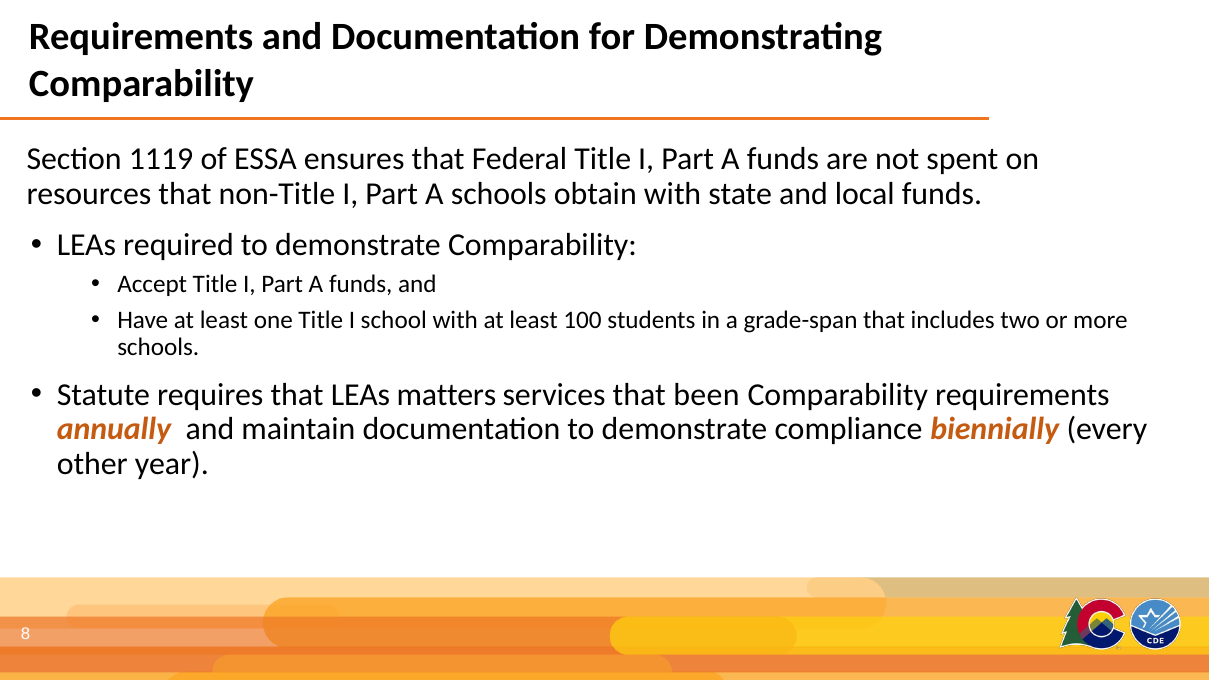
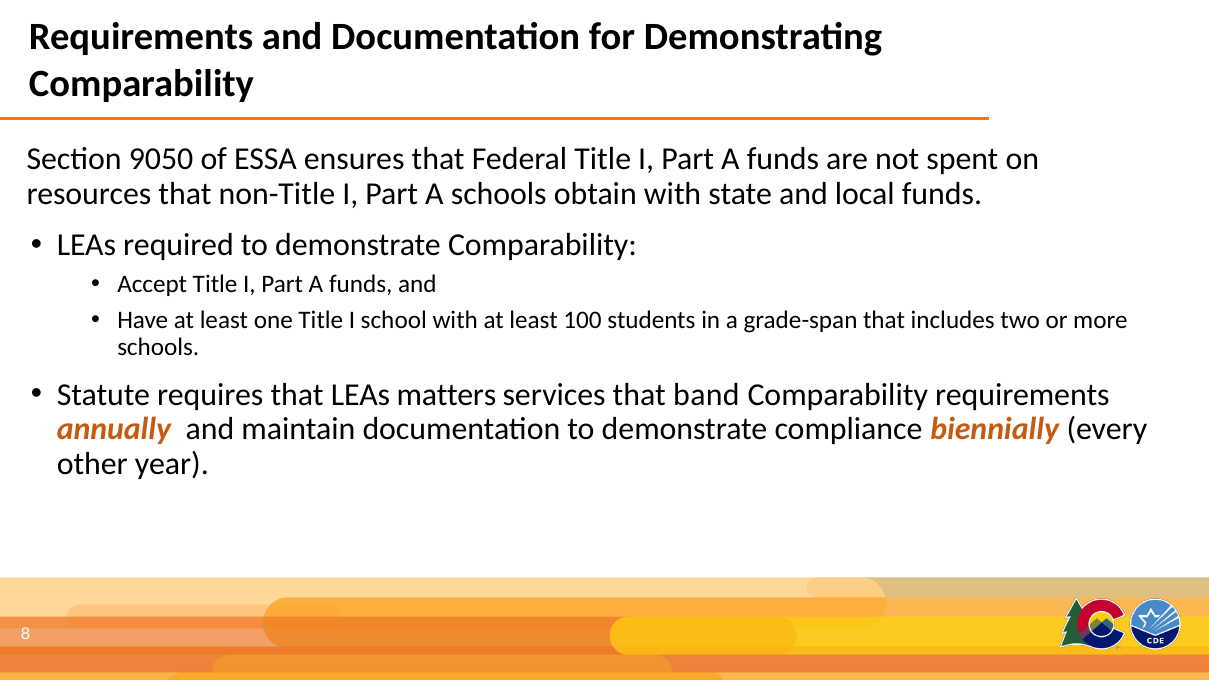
1119: 1119 -> 9050 (161, 159)
been: been -> band (706, 395)
